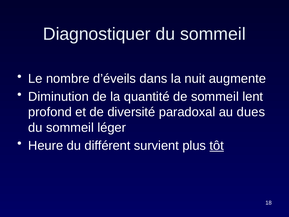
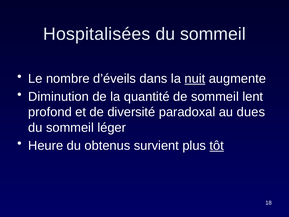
Diagnostiquer: Diagnostiquer -> Hospitalisées (97, 34)
nuit underline: none -> present (195, 79)
différent: différent -> obtenus (107, 145)
